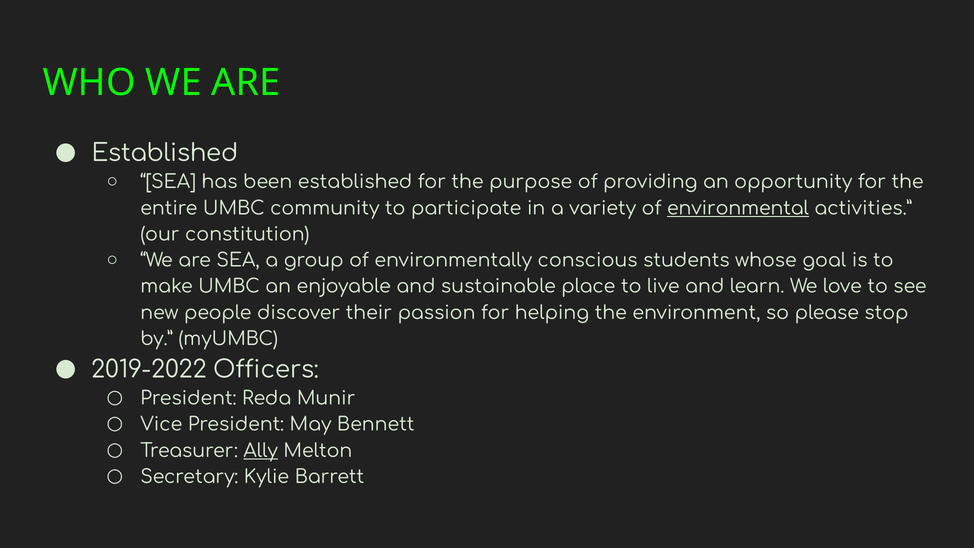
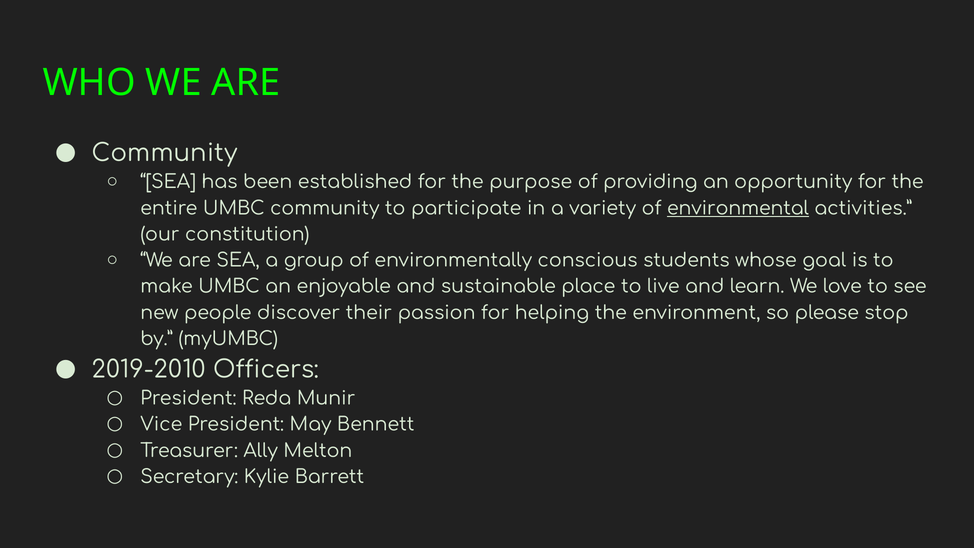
Established: Established -> Community (165, 153)
2019-2022: 2019-2022 -> 2019-2010 (149, 370)
Ally underline: present -> none (261, 451)
